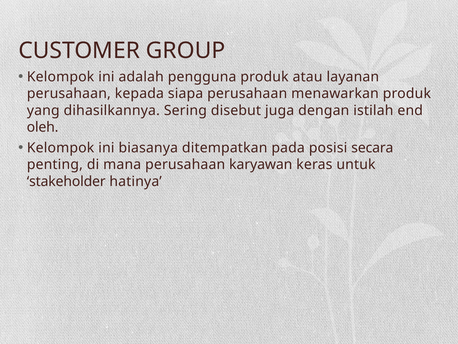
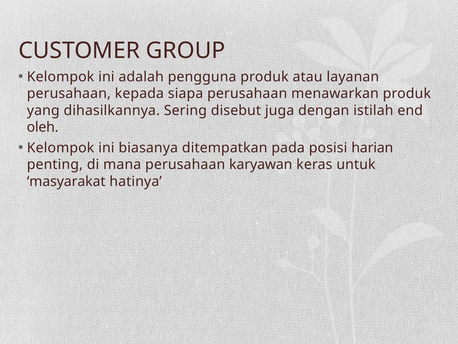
secara: secara -> harian (372, 148)
stakeholder: stakeholder -> masyarakat (66, 181)
